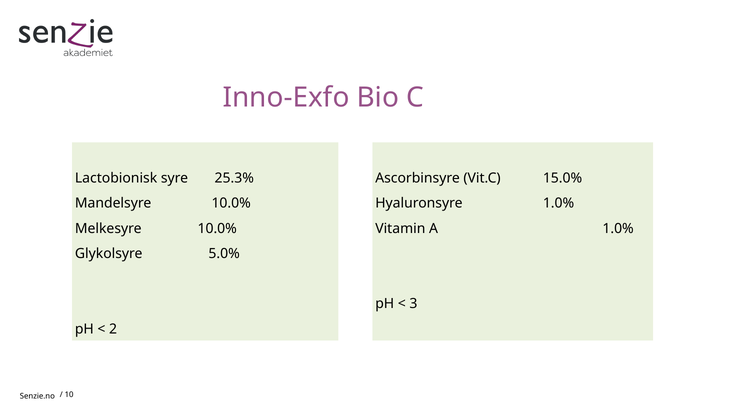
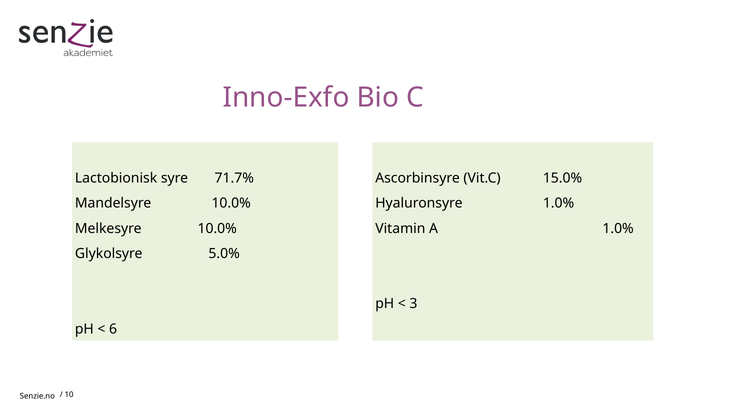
25.3%: 25.3% -> 71.7% (234, 178)
2: 2 -> 6 (113, 329)
